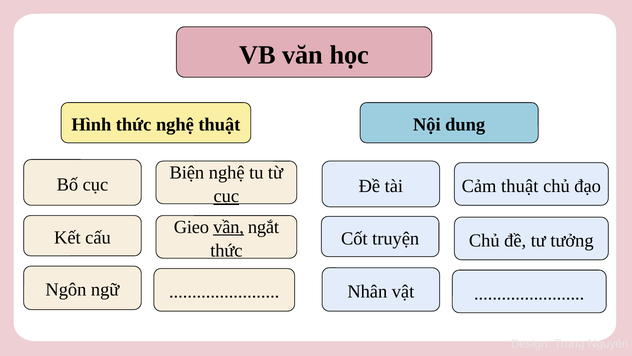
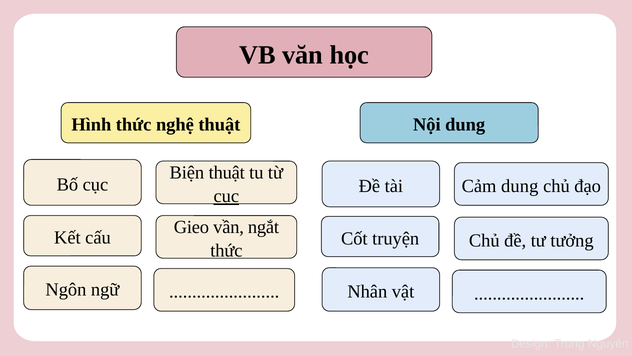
Biện nghệ: nghệ -> thuật (227, 172)
Cảm thuật: thuật -> dung (520, 186)
vần underline: present -> none (229, 227)
